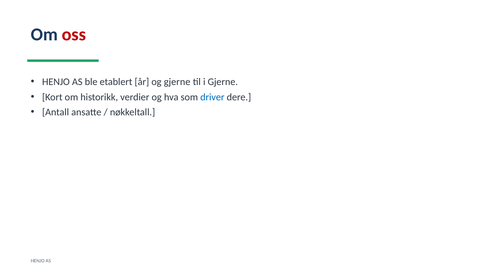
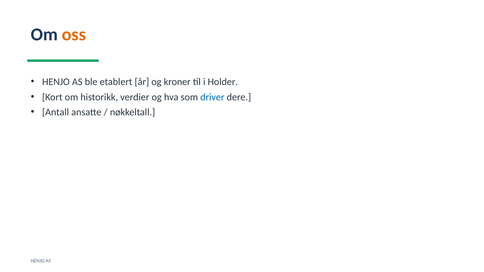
oss colour: red -> orange (74, 35)
og gjerne: gjerne -> kroner (177, 82)
i Gjerne: Gjerne -> Holder (223, 82)
